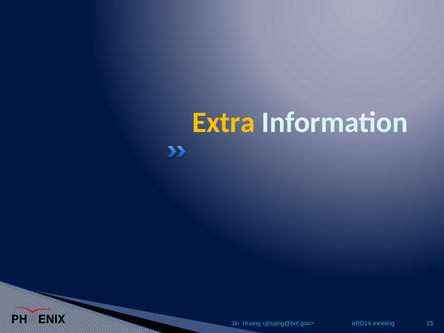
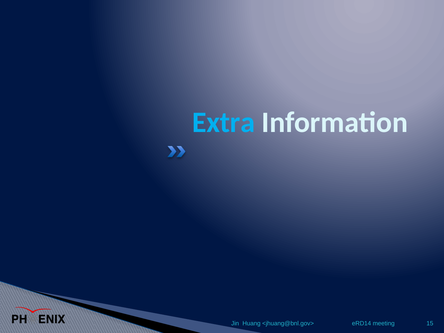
Extra colour: yellow -> light blue (224, 122)
